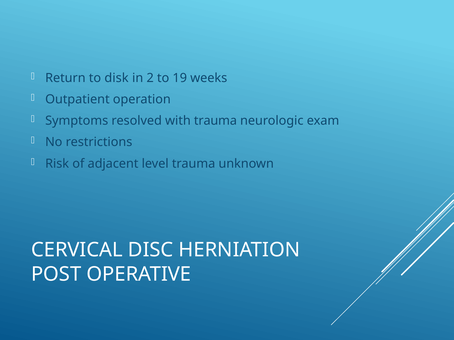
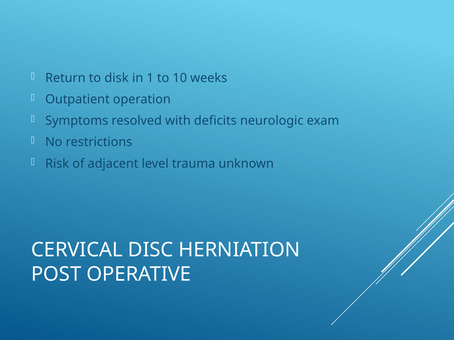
2: 2 -> 1 (150, 78)
19: 19 -> 10 (180, 78)
with trauma: trauma -> deficits (215, 121)
